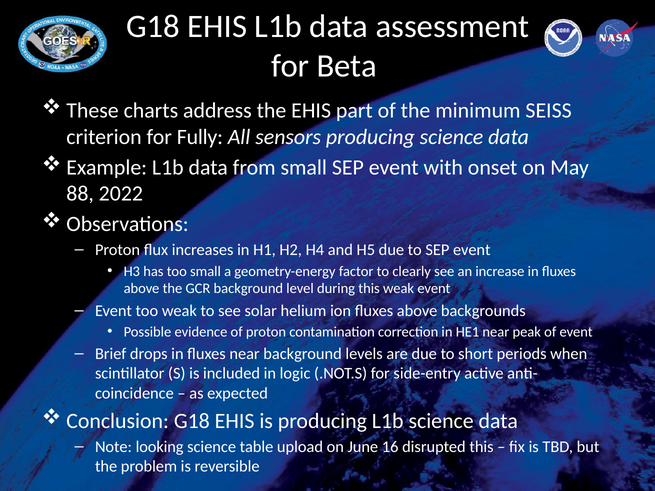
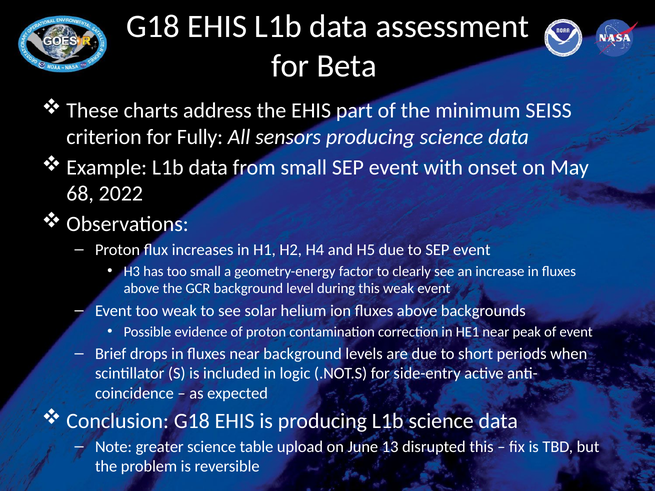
88: 88 -> 68 (80, 194)
looking: looking -> greater (160, 447)
16: 16 -> 13 (390, 447)
